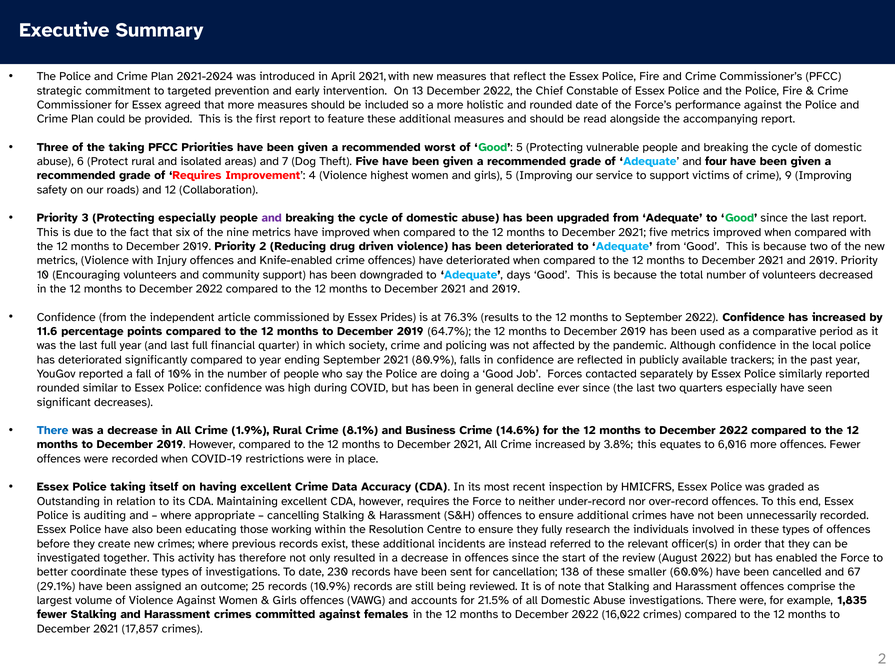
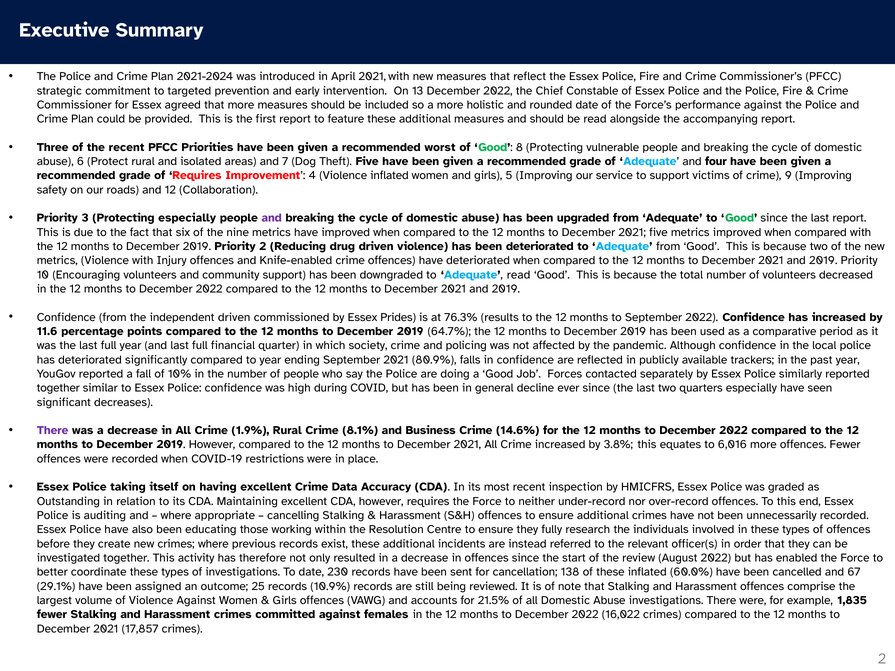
the taking: taking -> recent (127, 147)
Good 5: 5 -> 8 (519, 147)
Violence highest: highest -> inflated (389, 176)
Adequate days: days -> read (519, 275)
independent article: article -> driven (234, 317)
rounded: rounded -> together (58, 388)
There colour: blue -> purple (53, 431)
these smaller: smaller -> inflated (647, 572)
